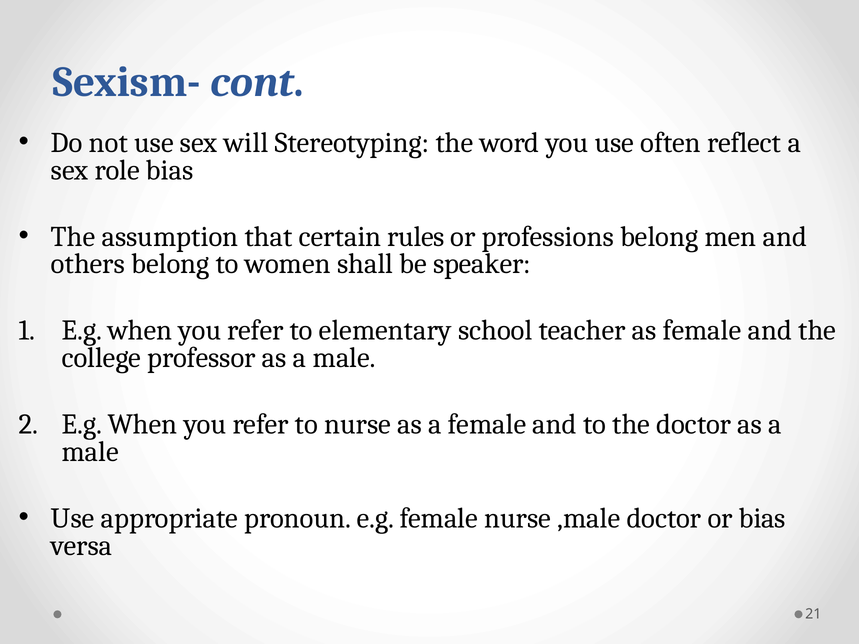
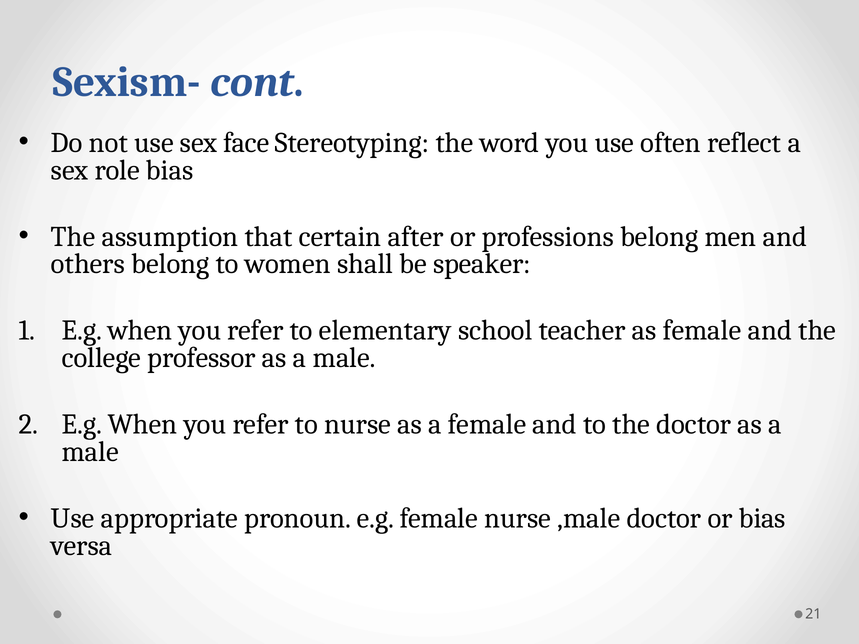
will: will -> face (246, 143)
rules: rules -> after (416, 237)
